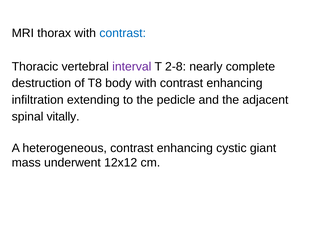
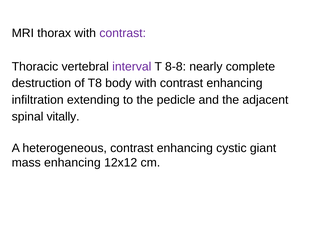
contrast colour: blue -> purple (123, 33)
2-8: 2-8 -> 8-8 (176, 67)
mass underwent: underwent -> enhancing (72, 163)
